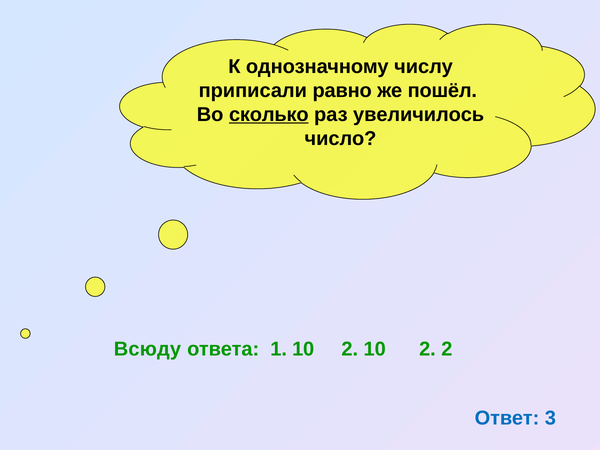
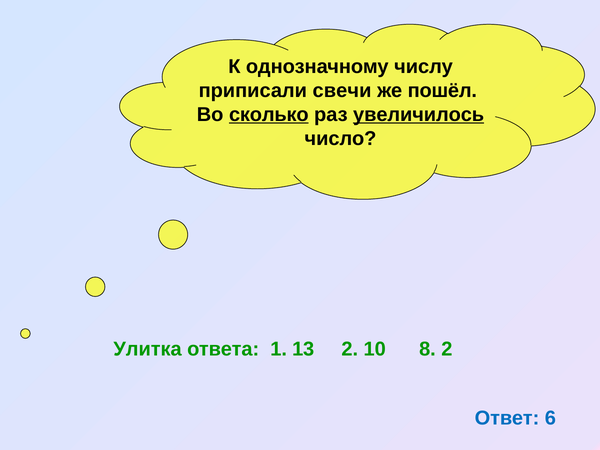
равно: равно -> свечи (342, 90)
увеличилось underline: none -> present (419, 114)
Всюду: Всюду -> Улитка (148, 349)
1 10: 10 -> 13 (303, 349)
2 10 2: 2 -> 8 (427, 349)
3: 3 -> 6 (550, 418)
